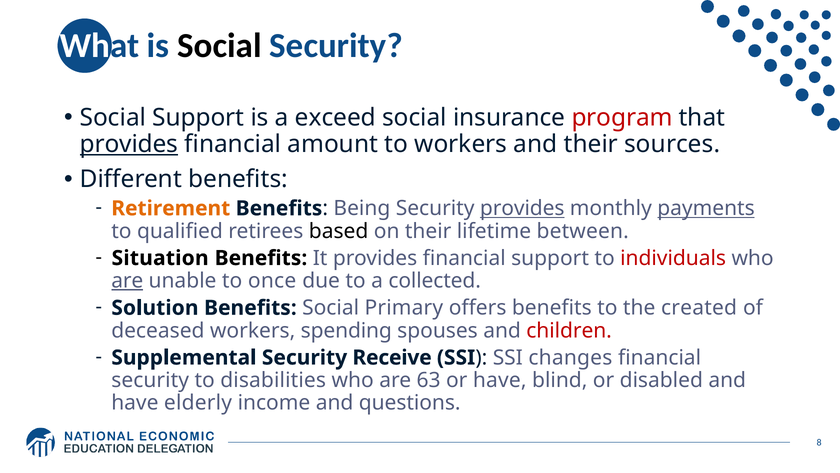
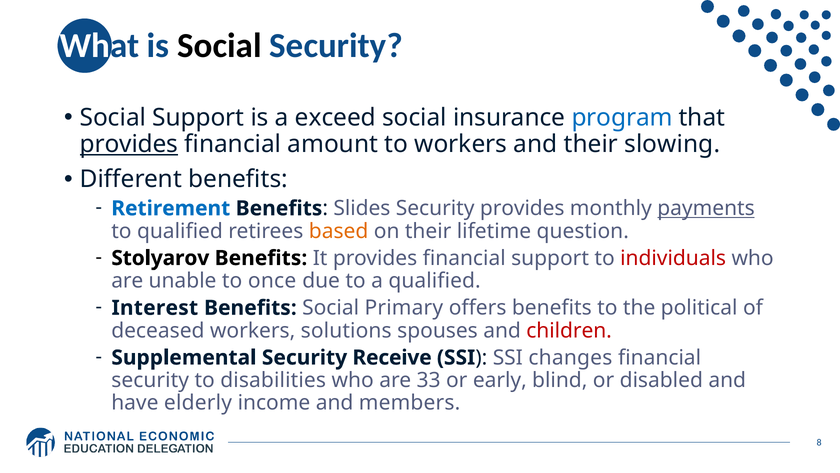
program colour: red -> blue (622, 118)
sources: sources -> slowing (672, 144)
Retirement colour: orange -> blue (171, 208)
Being: Being -> Slides (362, 208)
provides underline: present -> none (522, 208)
based colour: black -> orange (339, 231)
between: between -> question (583, 231)
Situation: Situation -> Stolyarov (160, 258)
are underline: present -> none (127, 281)
a collected: collected -> qualified (435, 281)
Solution: Solution -> Interest (155, 308)
created: created -> political (699, 308)
spending: spending -> solutions (346, 330)
63: 63 -> 33 (429, 380)
or have: have -> early (500, 380)
questions: questions -> members (410, 403)
